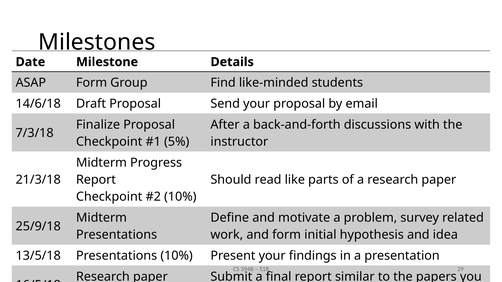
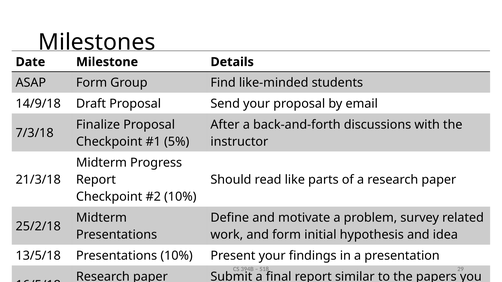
14/6/18: 14/6/18 -> 14/9/18 (38, 104)
25/9/18: 25/9/18 -> 25/2/18 (38, 227)
